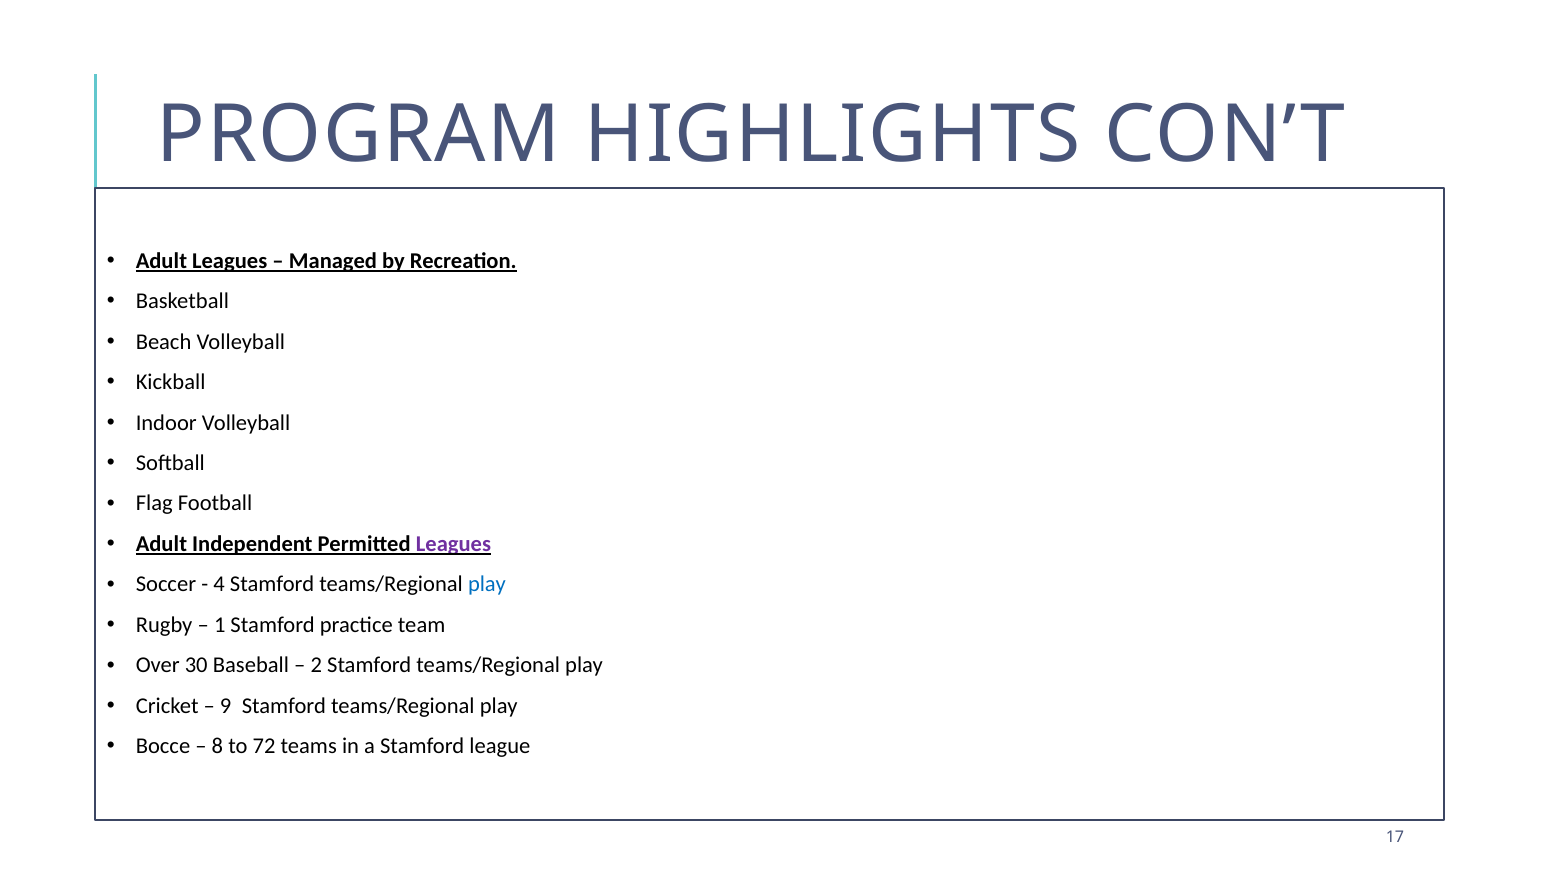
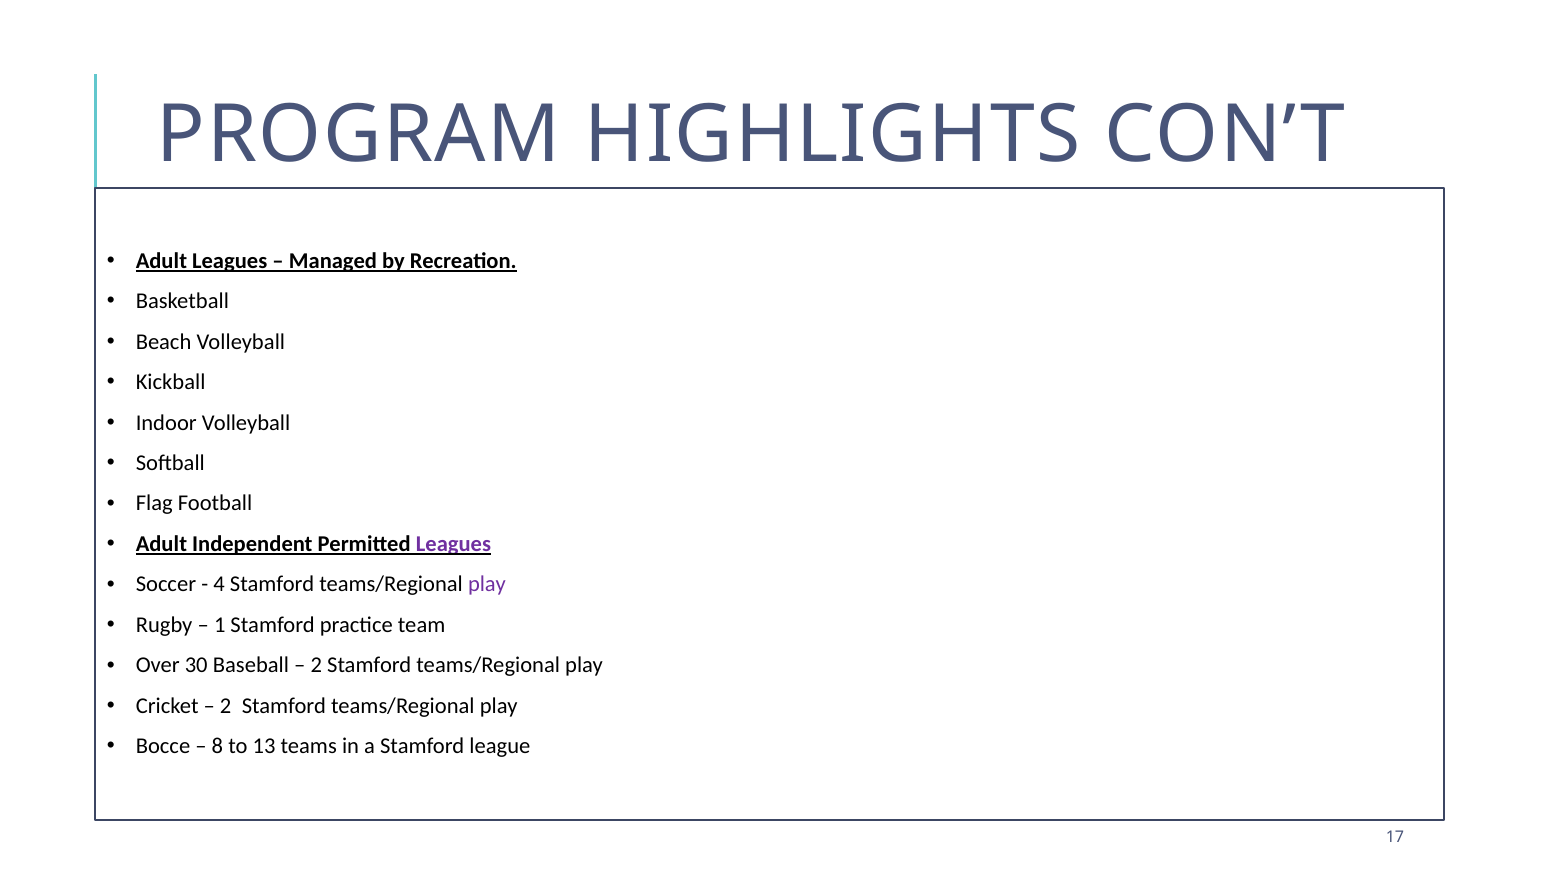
play colour: blue -> purple (487, 585)
9: 9 -> 2 (226, 706)
72: 72 -> 13 (264, 747)
